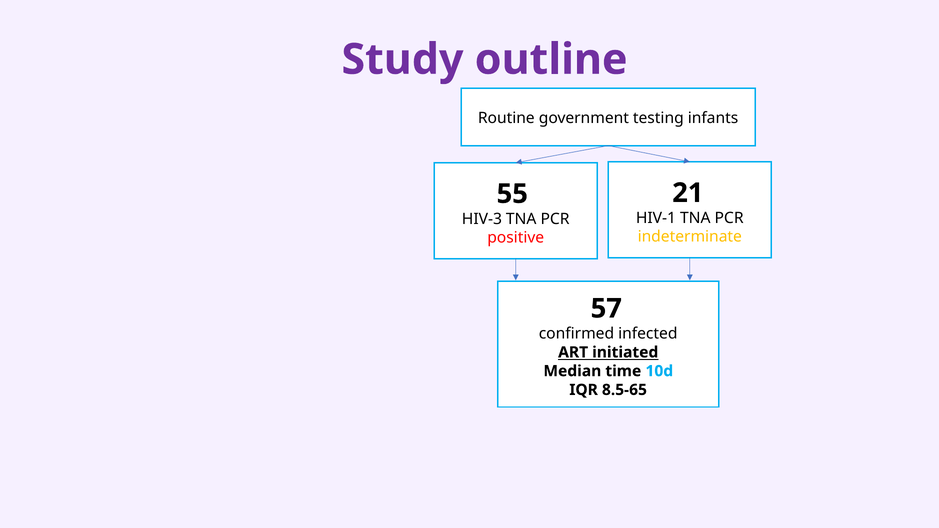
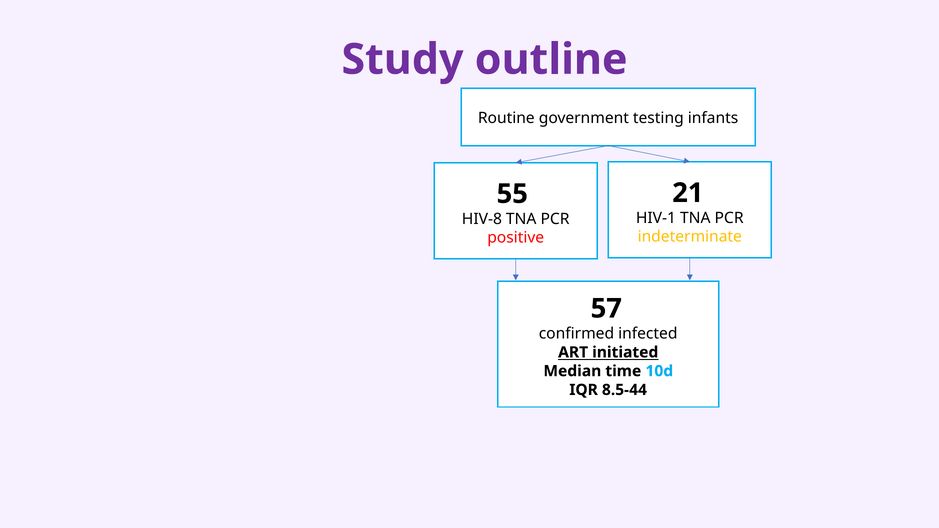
HIV-3: HIV-3 -> HIV-8 (482, 219)
8.5-65: 8.5-65 -> 8.5-44 (624, 390)
